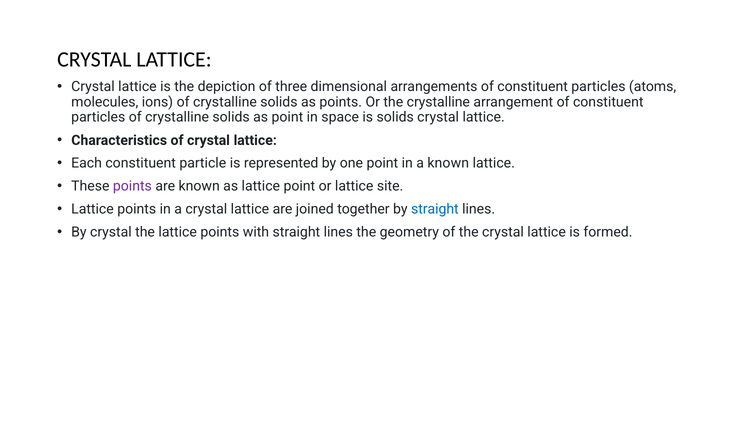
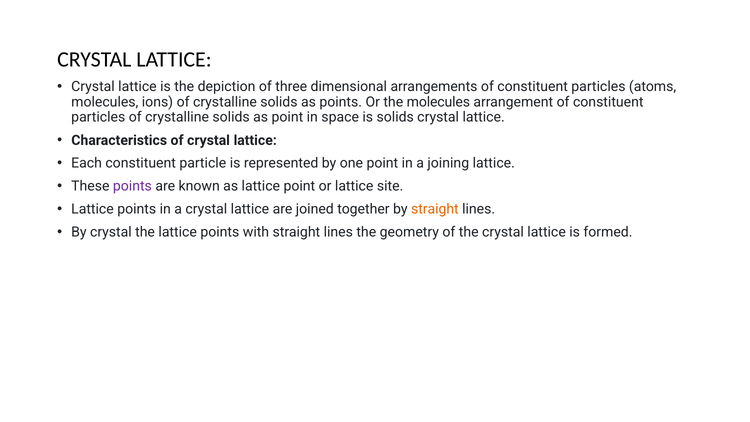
the crystalline: crystalline -> molecules (438, 102)
a known: known -> joining (448, 163)
straight colour: blue -> orange (435, 209)
